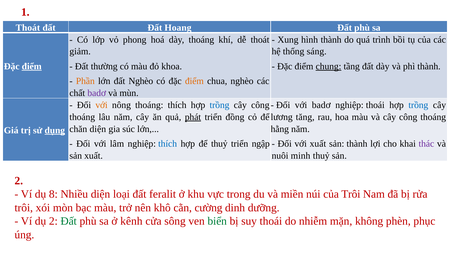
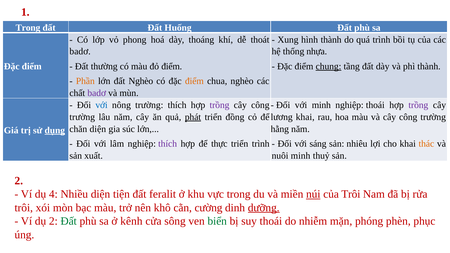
Thoát: Thoát -> Trong (28, 28)
Hoang: Hoang -> Huống (178, 28)
giảm: giảm -> badơ (80, 52)
sáng: sáng -> nhựa (317, 52)
điểm underline: present -> none (32, 66)
đỏ khoa: khoa -> điểm (172, 66)
với colour: orange -> blue (102, 105)
nông thoáng: thoáng -> trường (149, 105)
trồng colour: blue -> purple (220, 105)
với badơ: badơ -> minh (321, 105)
trồng colour: blue -> purple (418, 105)
thoáng: thoáng -> trường (82, 117)
lương tăng: tăng -> khai (305, 117)
và cây công thoáng: thoáng -> trường (433, 117)
thích colour: blue -> purple (168, 144)
để thuỷ: thuỷ -> thực (219, 144)
triển ngập: ngập -> trình (261, 144)
với xuất: xuất -> sáng (318, 144)
sản thành: thành -> nhiêu (357, 144)
thác colour: purple -> orange (426, 144)
8: 8 -> 4 (53, 194)
loại: loại -> tiện (121, 194)
núi underline: none -> present (313, 194)
dưỡng underline: none -> present (264, 208)
không: không -> phóng (369, 221)
